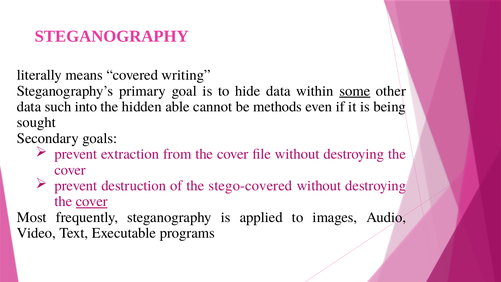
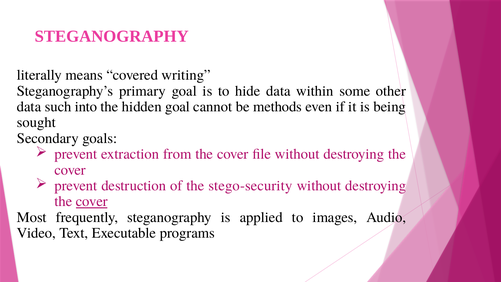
some underline: present -> none (355, 91)
hidden able: able -> goal (178, 107)
stego-covered: stego-covered -> stego-security (250, 186)
